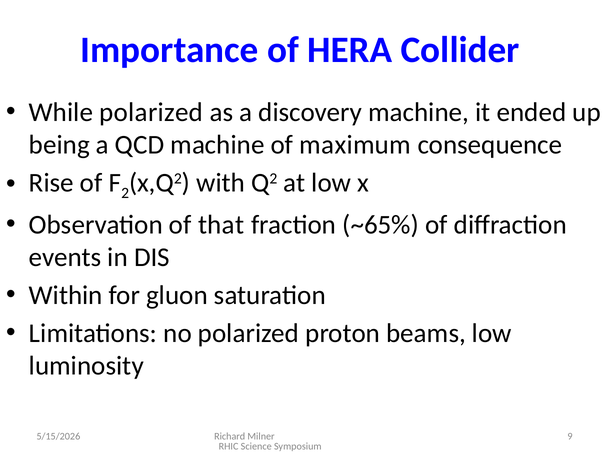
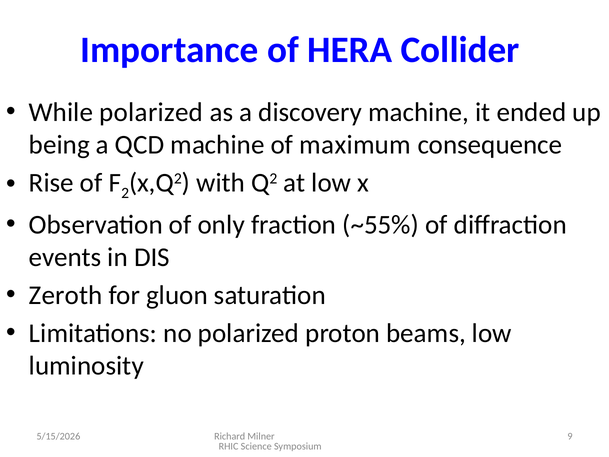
that: that -> only (221, 225)
~65%: ~65% -> ~55% (381, 225)
Within: Within -> Zeroth (66, 295)
